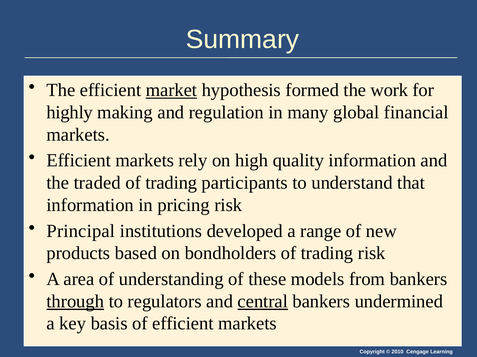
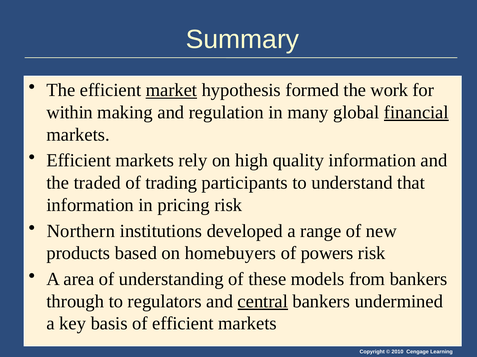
highly: highly -> within (70, 113)
financial underline: none -> present (416, 113)
Principal: Principal -> Northern (81, 231)
bondholders: bondholders -> homebuyers (230, 254)
trading: trading -> powers (327, 254)
through underline: present -> none (75, 302)
